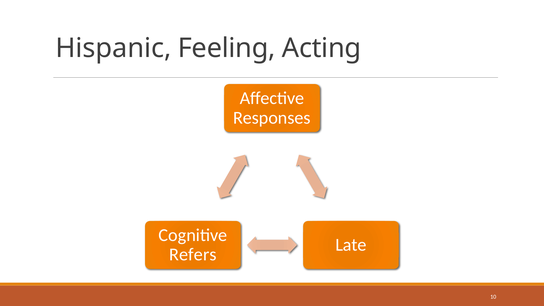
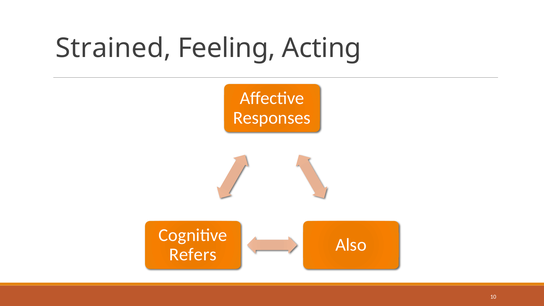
Hispanic: Hispanic -> Strained (113, 48)
Late: Late -> Also (351, 245)
